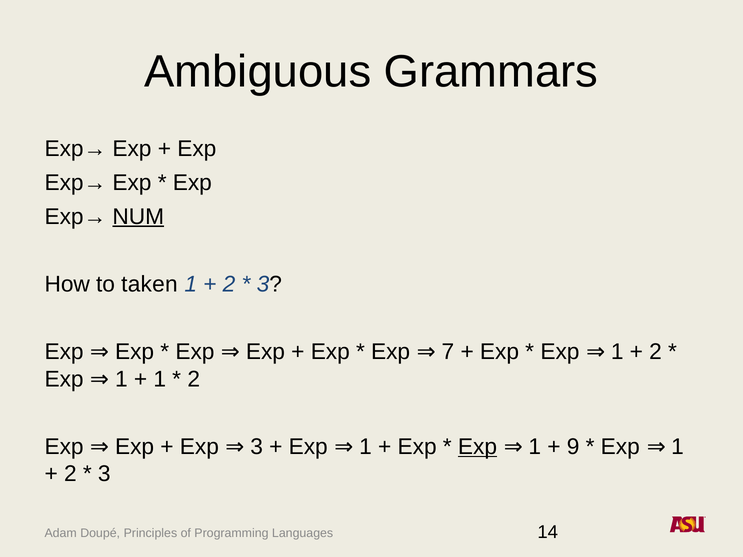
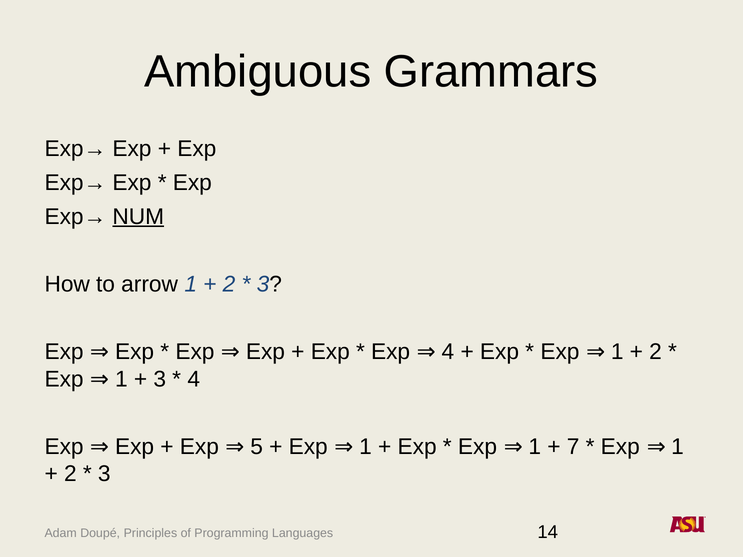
taken: taken -> arrow (150, 284)
Exp 7: 7 -> 4 (448, 352)
1: 1 -> 3 (160, 379)
2: 2 -> 4 (194, 379)
Exp 3: 3 -> 5 (257, 447)
Exp underline: present -> none (477, 447)
9: 9 -> 7 (573, 447)
